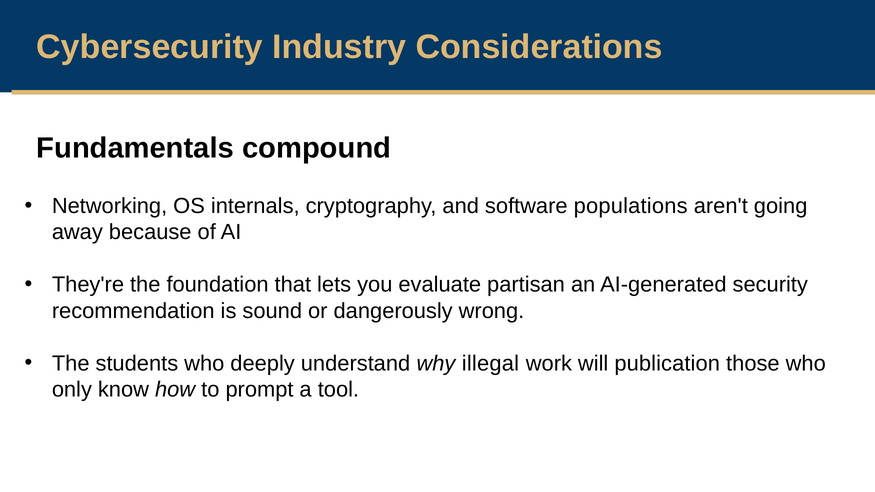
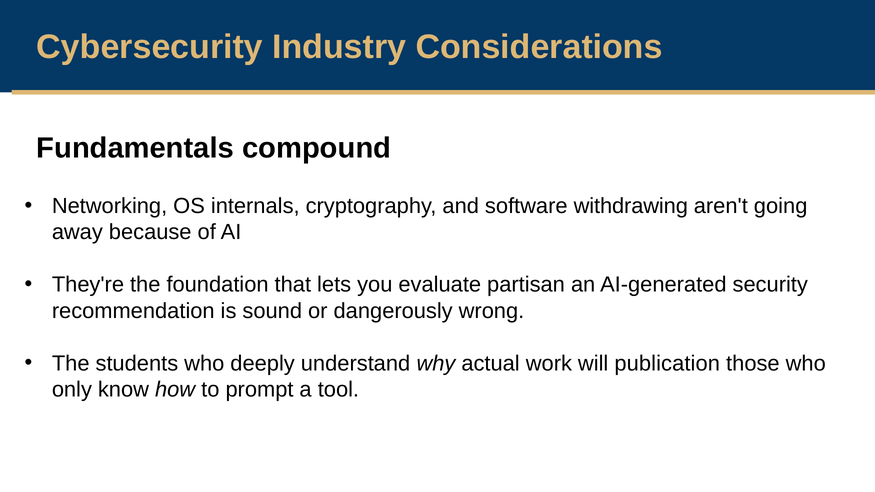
populations: populations -> withdrawing (631, 206)
illegal: illegal -> actual (491, 364)
